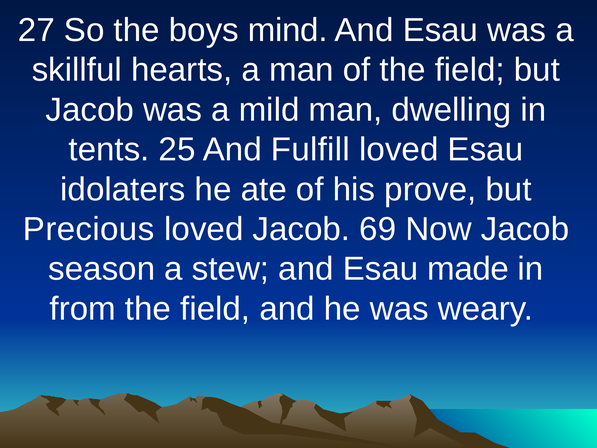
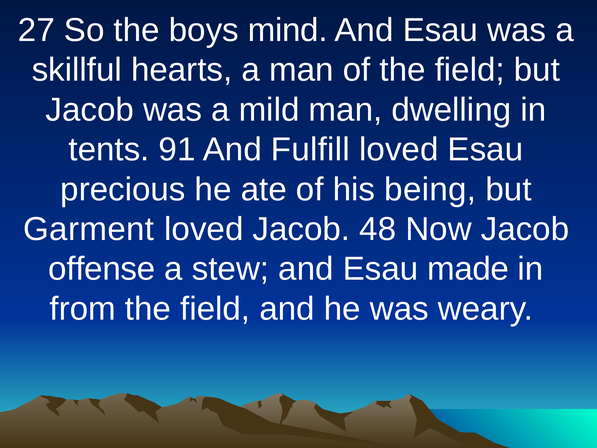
25: 25 -> 91 (177, 150)
idolaters: idolaters -> precious (123, 189)
prove: prove -> being (430, 189)
Precious: Precious -> Garment (89, 229)
69: 69 -> 48 (378, 229)
season: season -> offense (102, 269)
